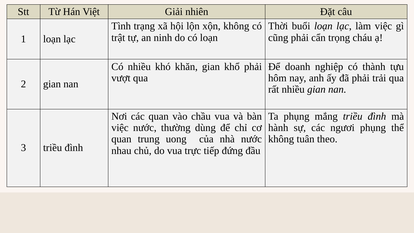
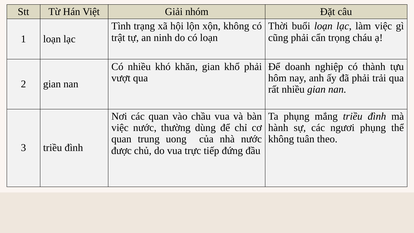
nhiên: nhiên -> nhóm (197, 12)
nhau: nhau -> được (121, 151)
